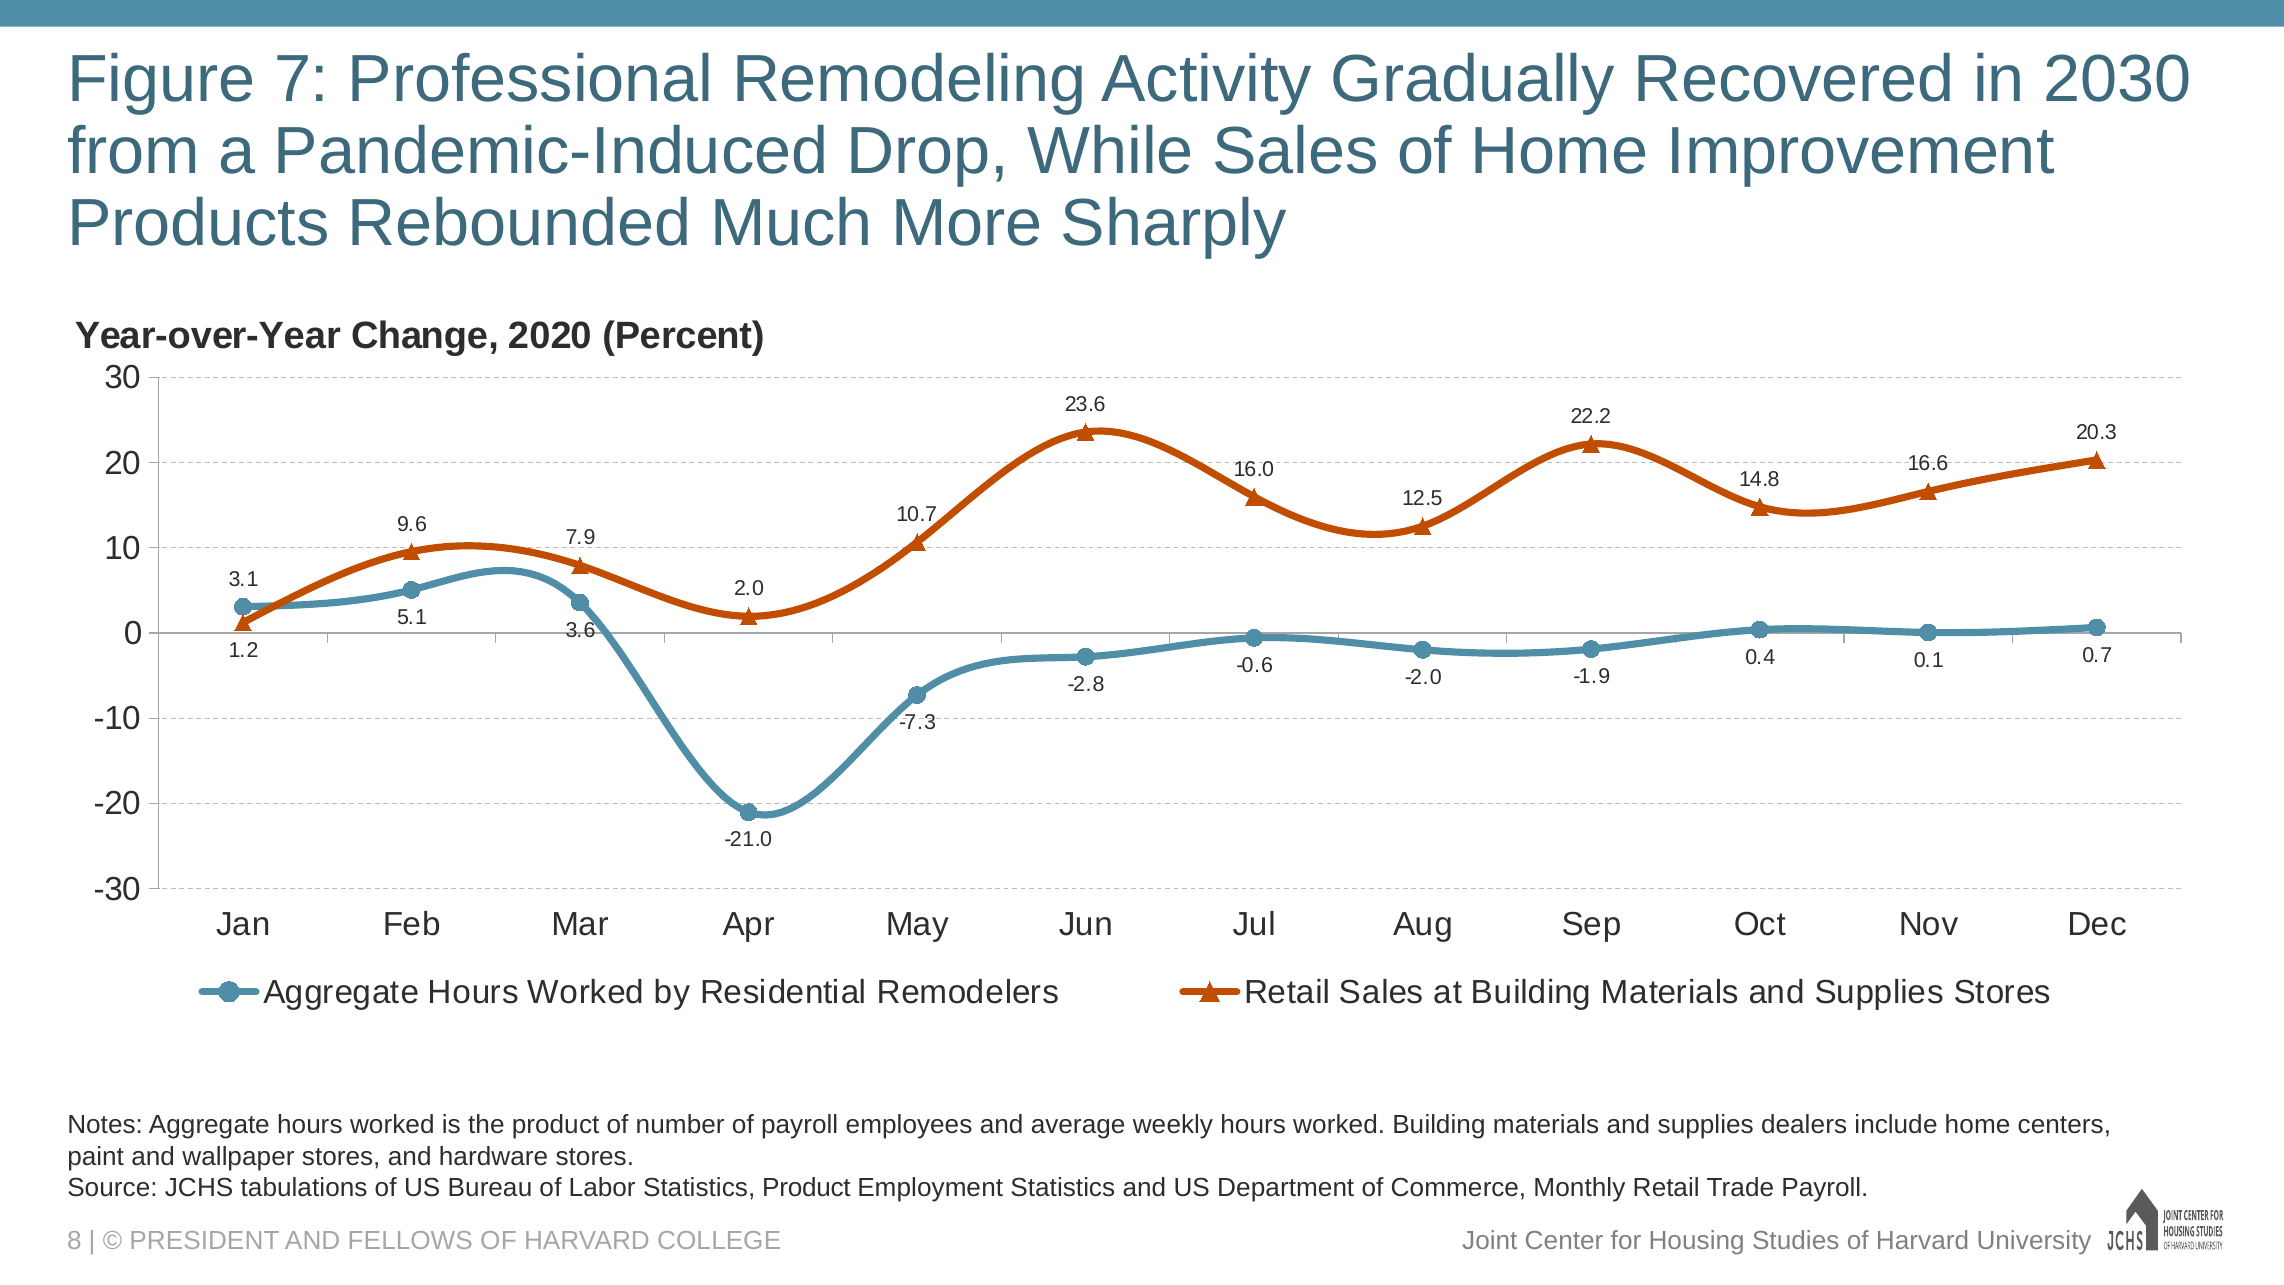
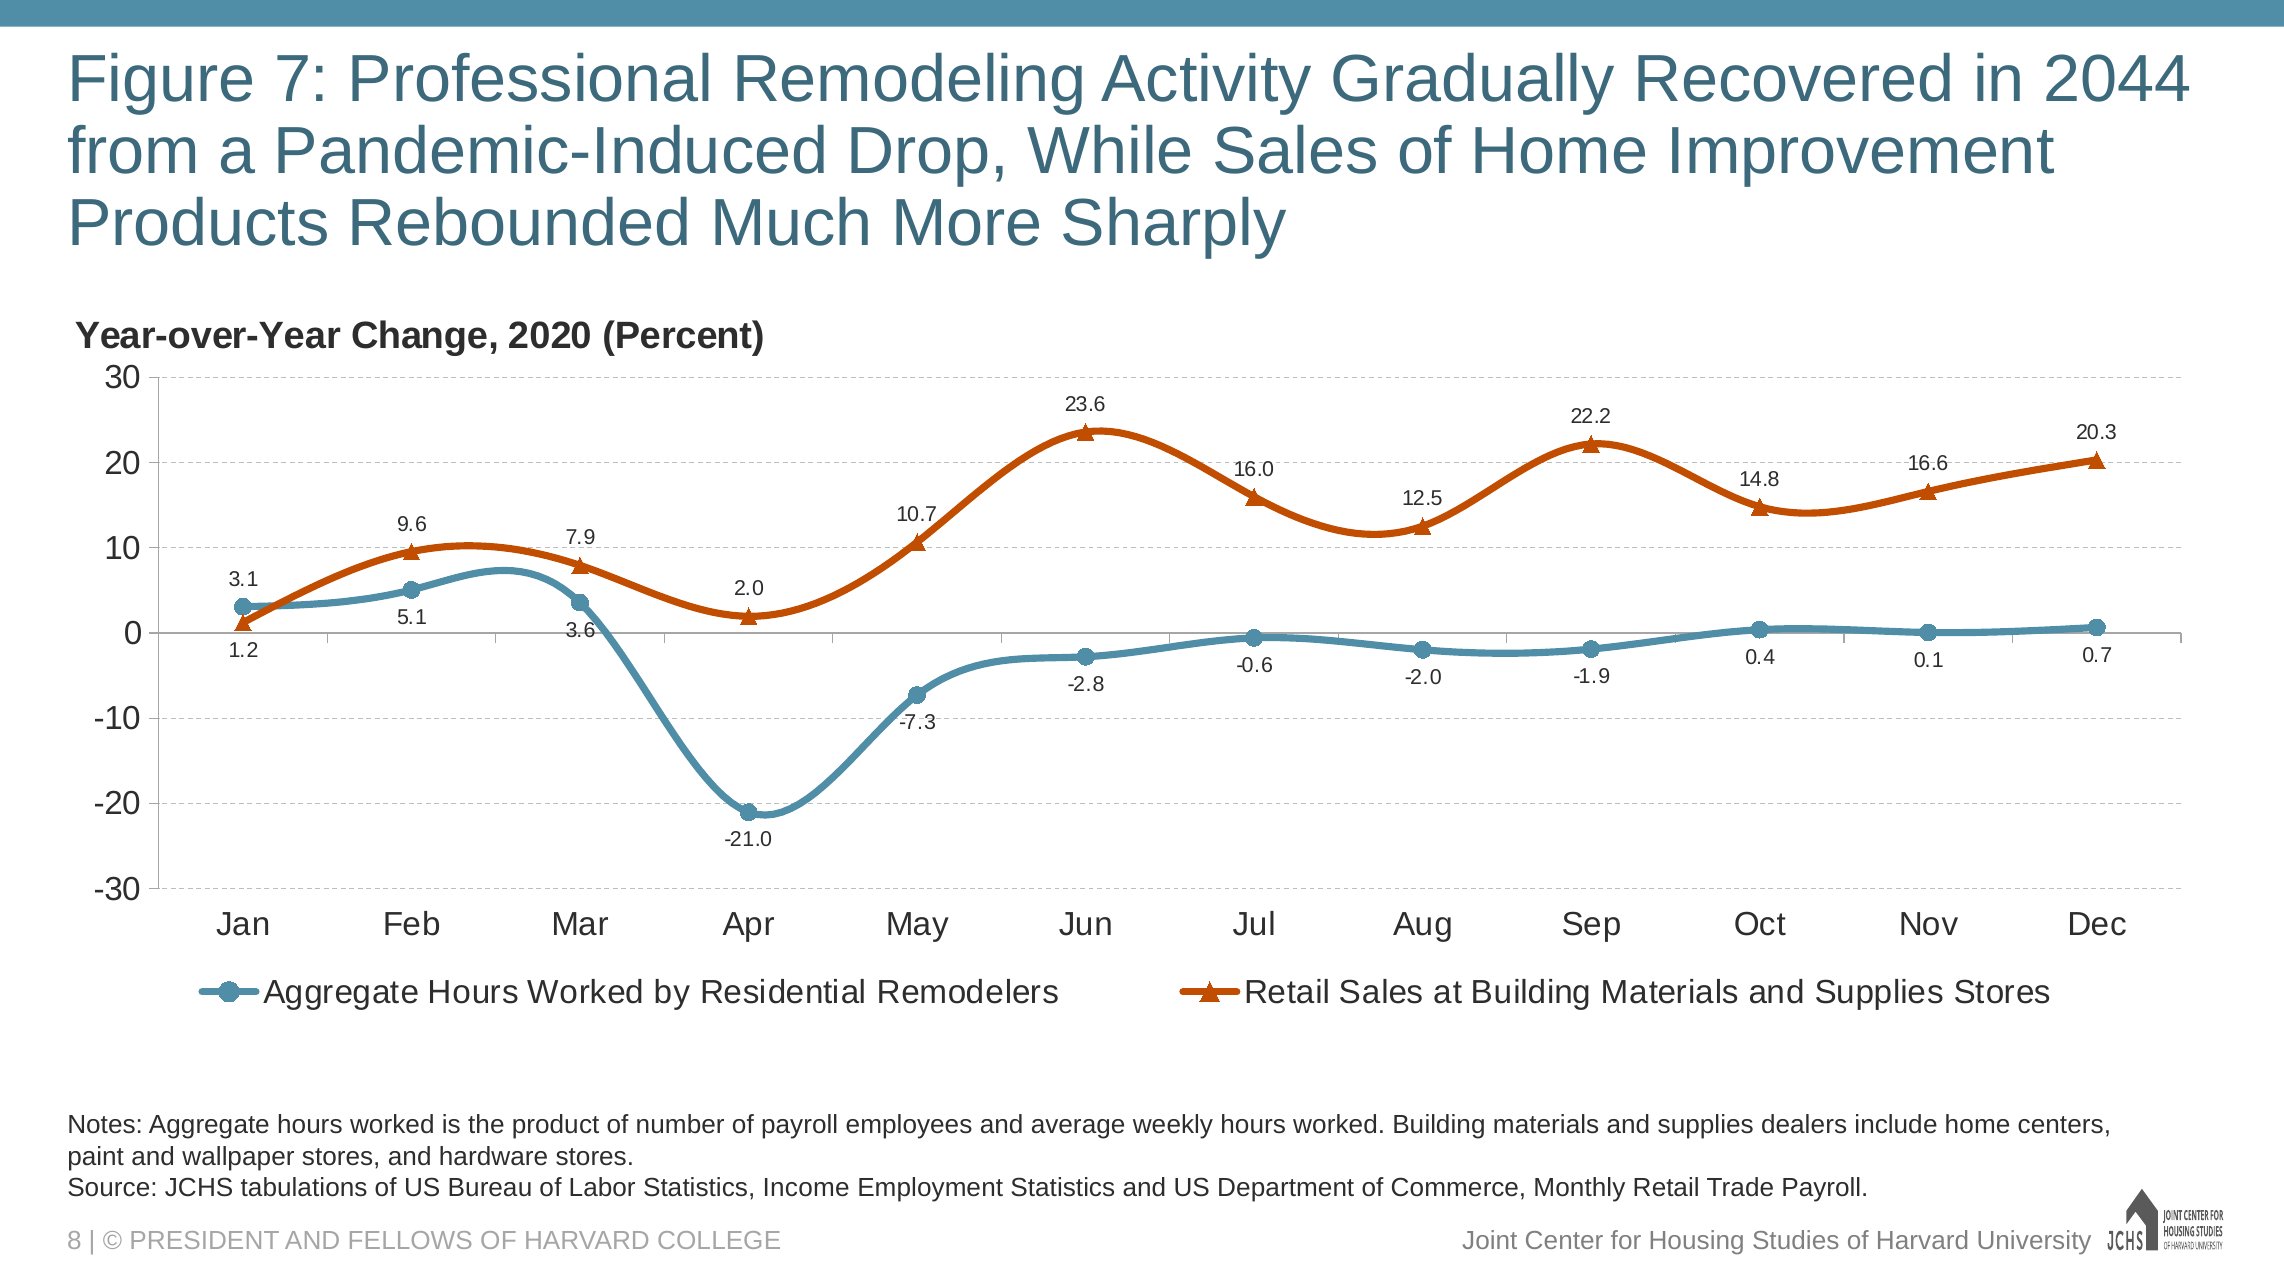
2030: 2030 -> 2044 (2117, 79)
Statistics Product: Product -> Income (806, 1188)
